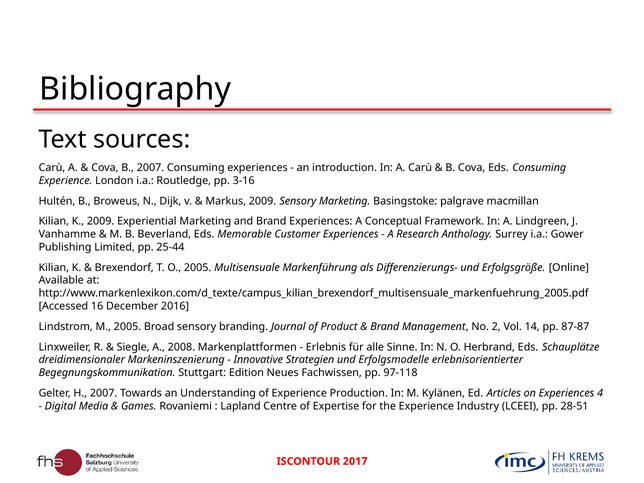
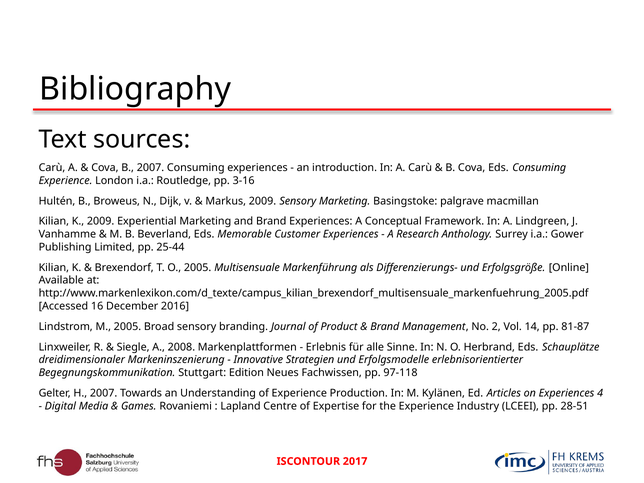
87-87: 87-87 -> 81-87 (575, 327)
